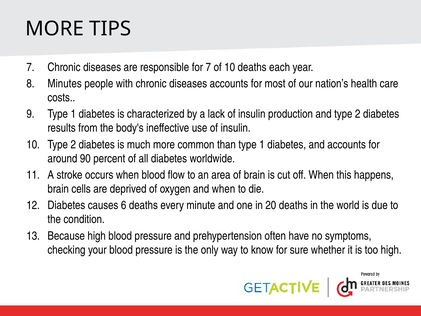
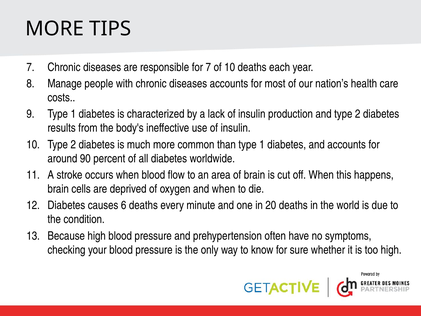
Minutes: Minutes -> Manage (65, 84)
